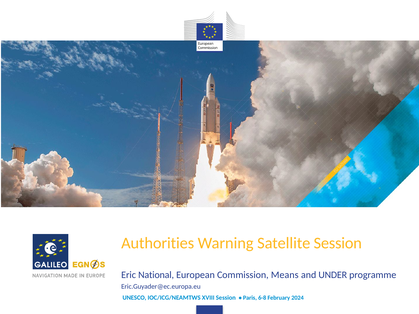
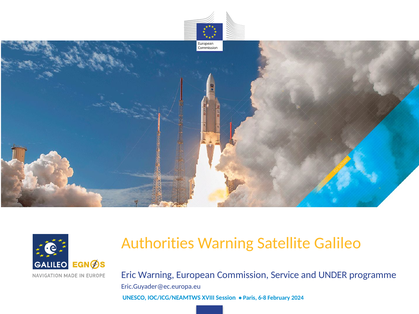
Satellite Session: Session -> Galileo (338, 243)
Eric National: National -> Warning (156, 275)
Means: Means -> Service (285, 275)
